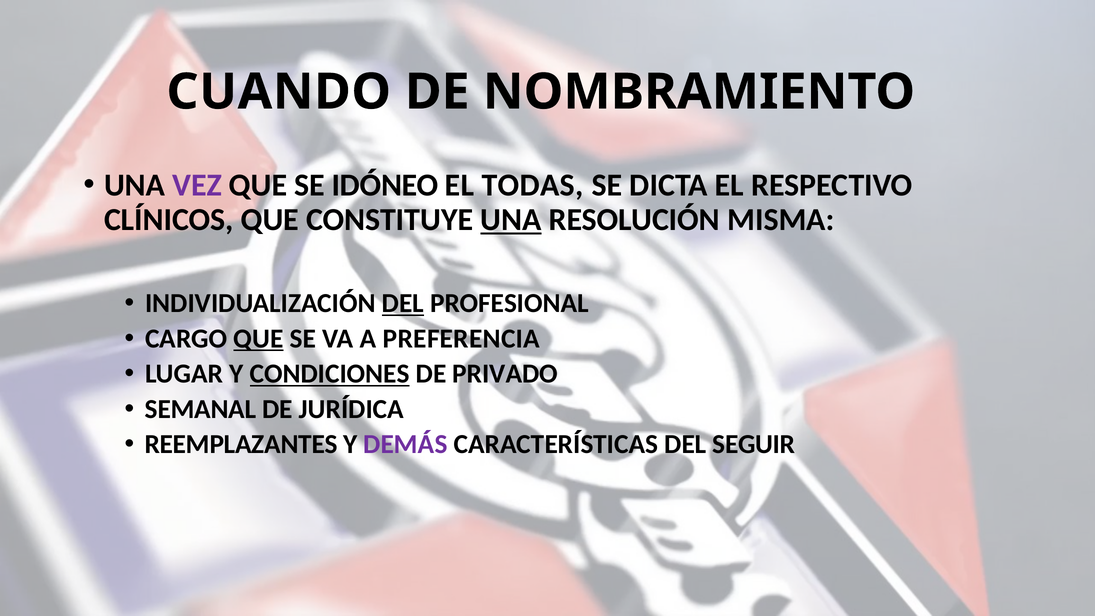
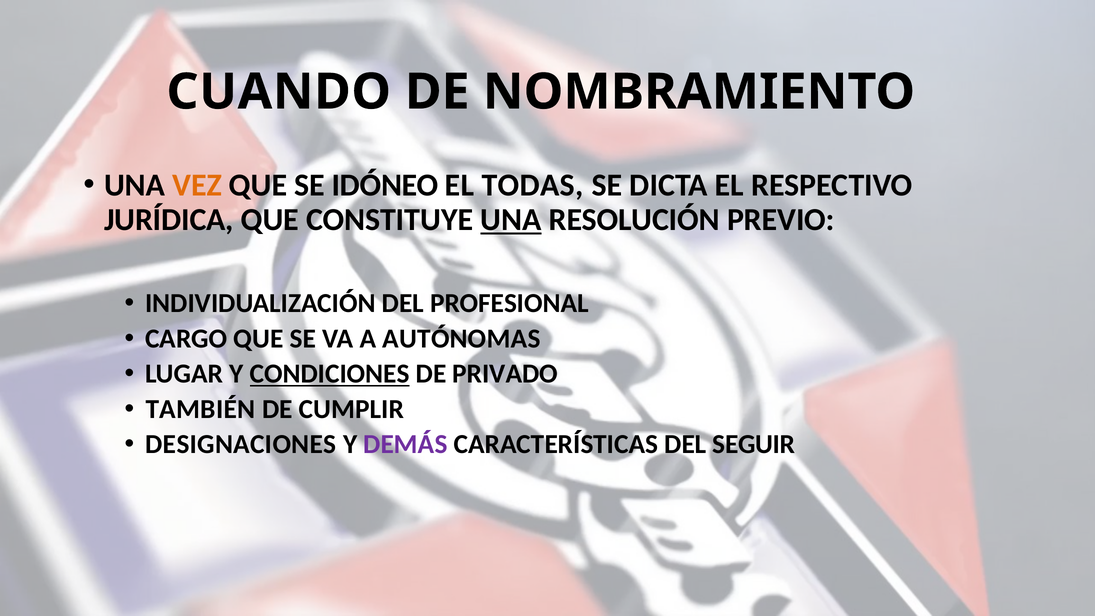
VEZ colour: purple -> orange (197, 185)
CLÍNICOS: CLÍNICOS -> JURÍDICA (169, 220)
MISMA: MISMA -> PREVIO (781, 220)
DEL underline: present -> none (403, 303)
QUE underline: present -> none (258, 339)
PREFERENCIA: PREFERENCIA -> AUTÓNOMAS (461, 339)
SEMANAL: SEMANAL -> TAMBIÉN (200, 409)
JURÍDICA: JURÍDICA -> CUMPLIR (351, 409)
REEMPLAZANTES: REEMPLAZANTES -> DESIGNACIONES (241, 444)
